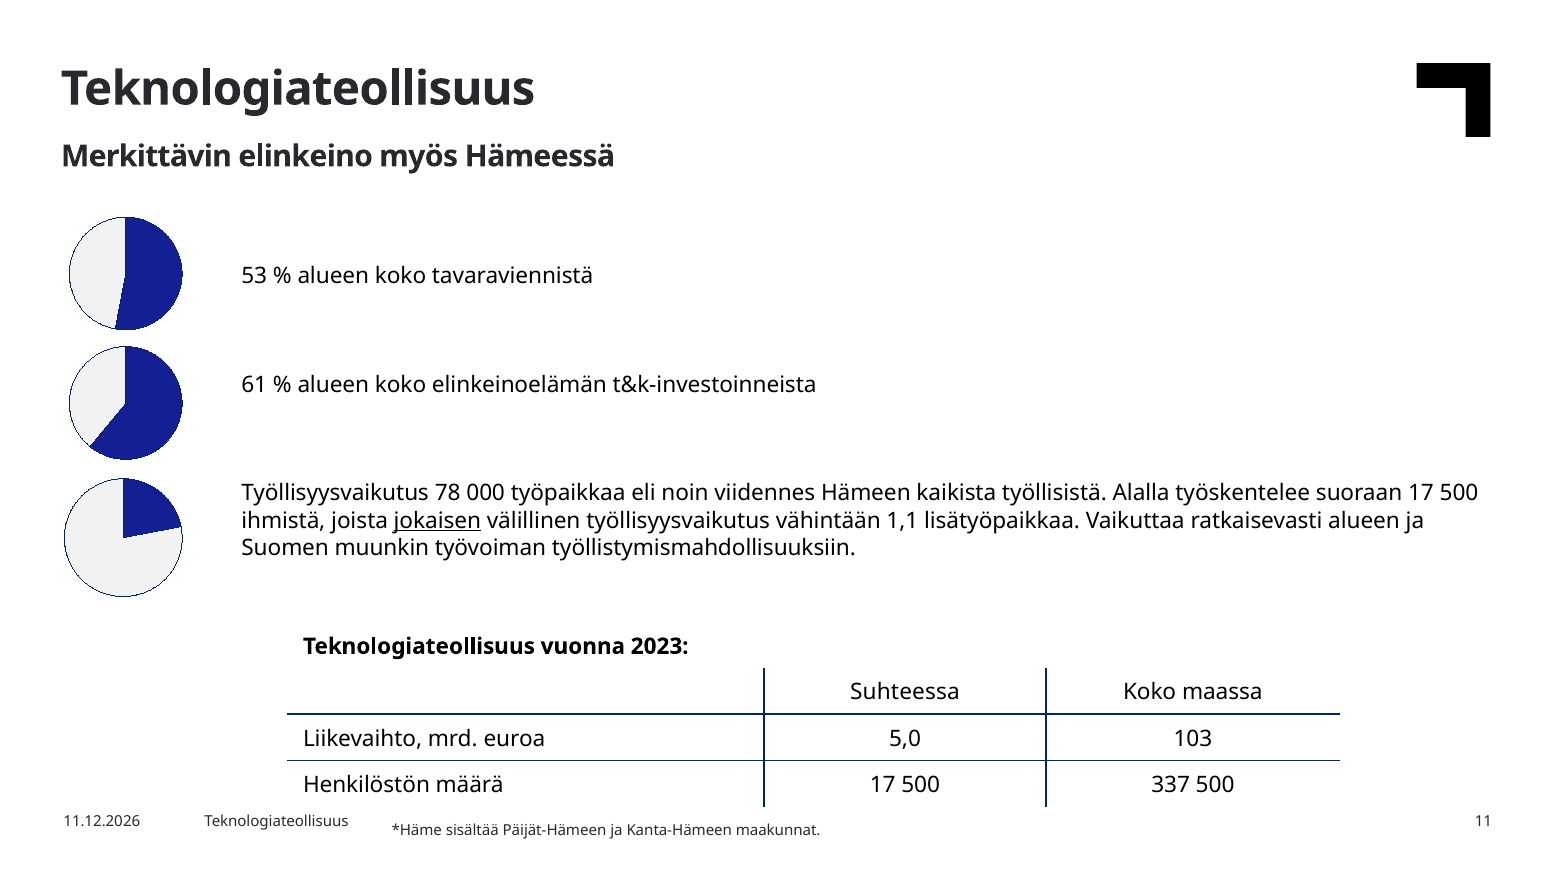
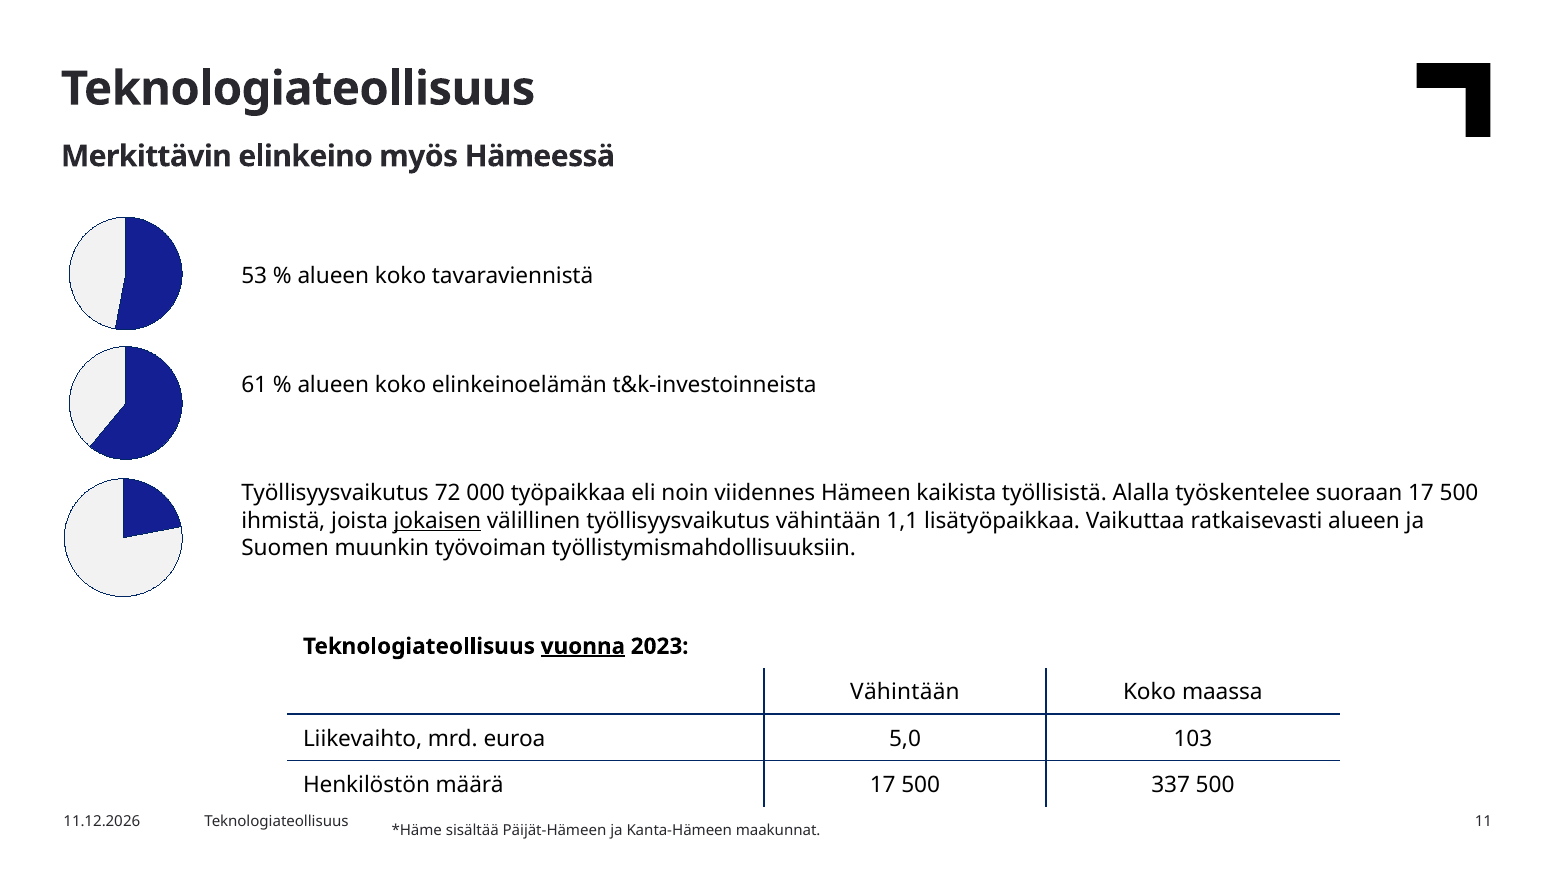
78: 78 -> 72 (448, 494)
vuonna underline: none -> present (583, 646)
Suhteessa: Suhteessa -> Vähintään (905, 693)
